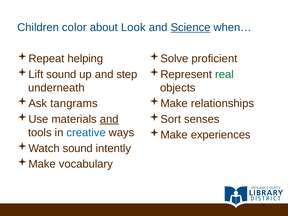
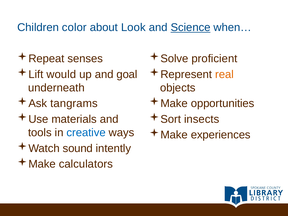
helping: helping -> senses (85, 59)
sound: sound -> would (61, 74)
step: step -> goal (127, 74)
real colour: green -> orange (224, 74)
relationships: relationships -> opportunities (223, 103)
and underline: present -> none (109, 119)
senses: senses -> insects (202, 119)
vocabulary: vocabulary -> calculators (86, 164)
